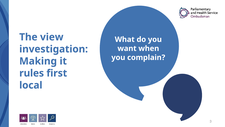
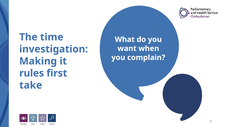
view: view -> time (52, 37)
local: local -> take (31, 85)
